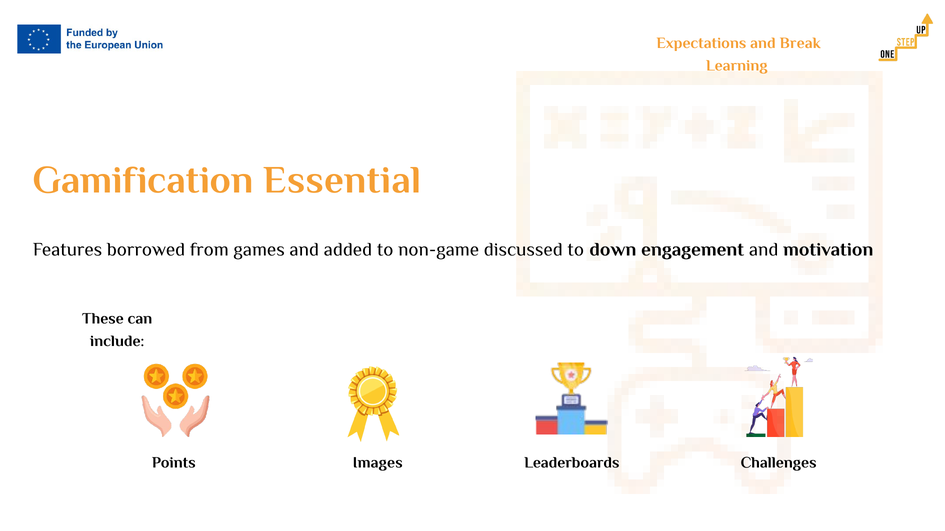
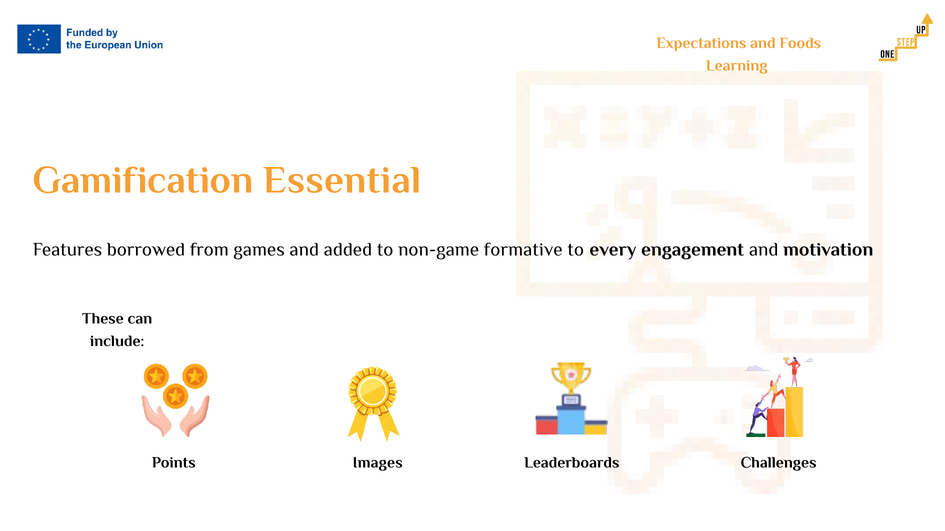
Break: Break -> Foods (800, 43)
discussed: discussed -> formative (523, 250)
down: down -> every (613, 250)
